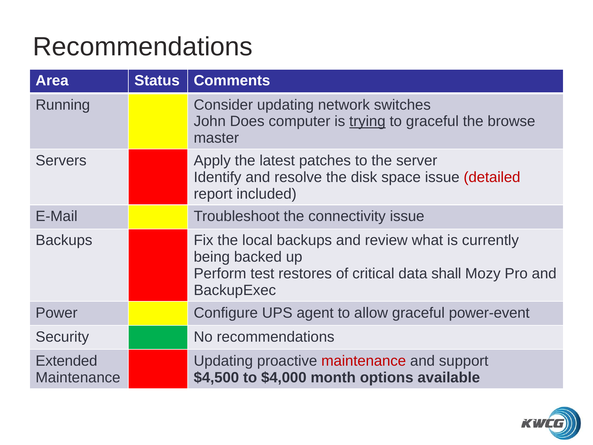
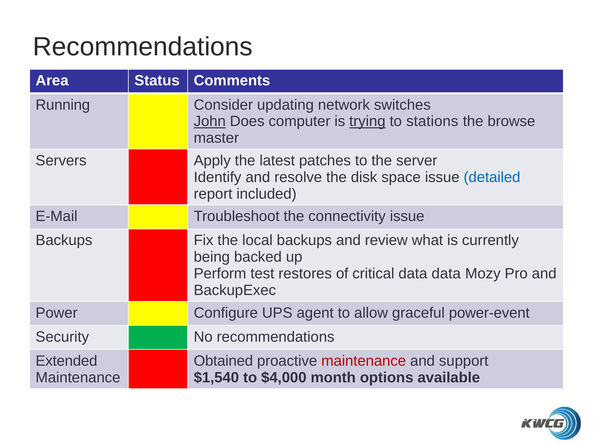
John underline: none -> present (210, 121)
to graceful: graceful -> stations (432, 121)
detailed colour: red -> blue (492, 177)
data shall: shall -> data (446, 273)
Updating: Updating -> Obtained (223, 361)
$4,500: $4,500 -> $1,540 (216, 377)
